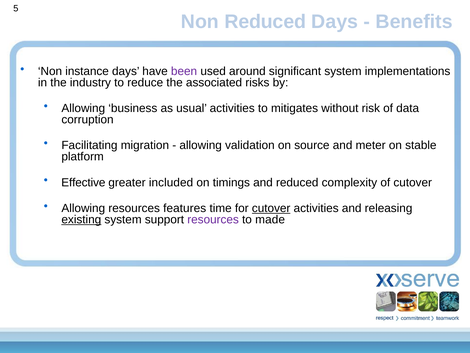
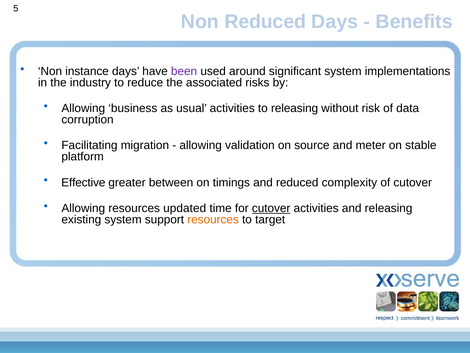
to mitigates: mitigates -> releasing (295, 108)
included: included -> between (171, 182)
features: features -> updated (185, 208)
existing underline: present -> none (81, 219)
resources colour: purple -> orange (213, 219)
made: made -> target (270, 219)
